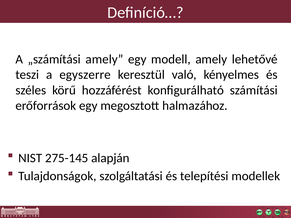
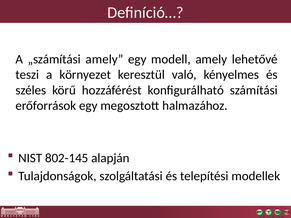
egyszerre: egyszerre -> környezet (85, 75)
275-145: 275-145 -> 802-145 (67, 158)
